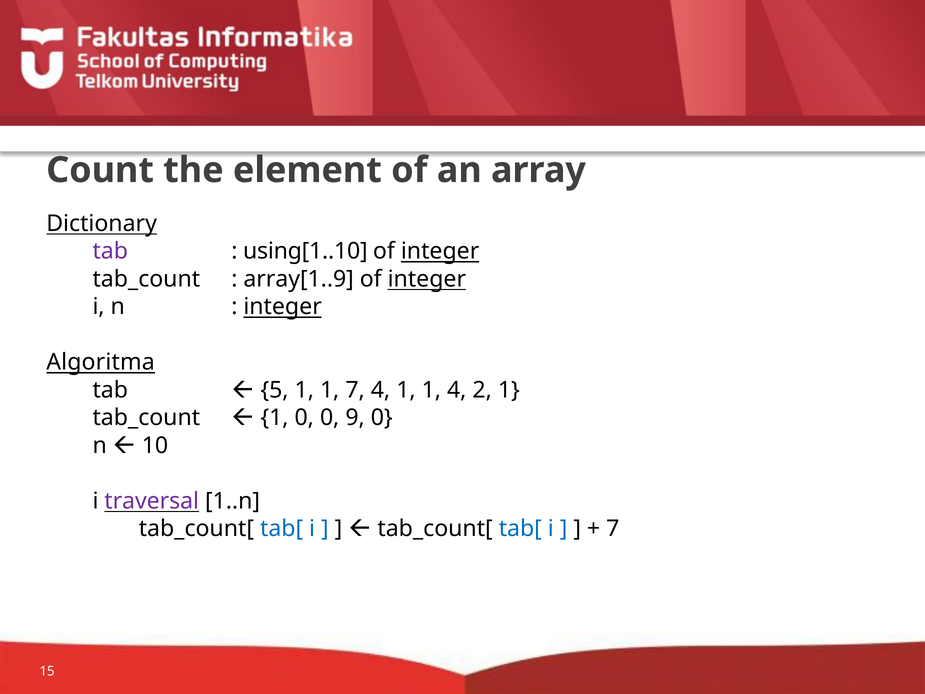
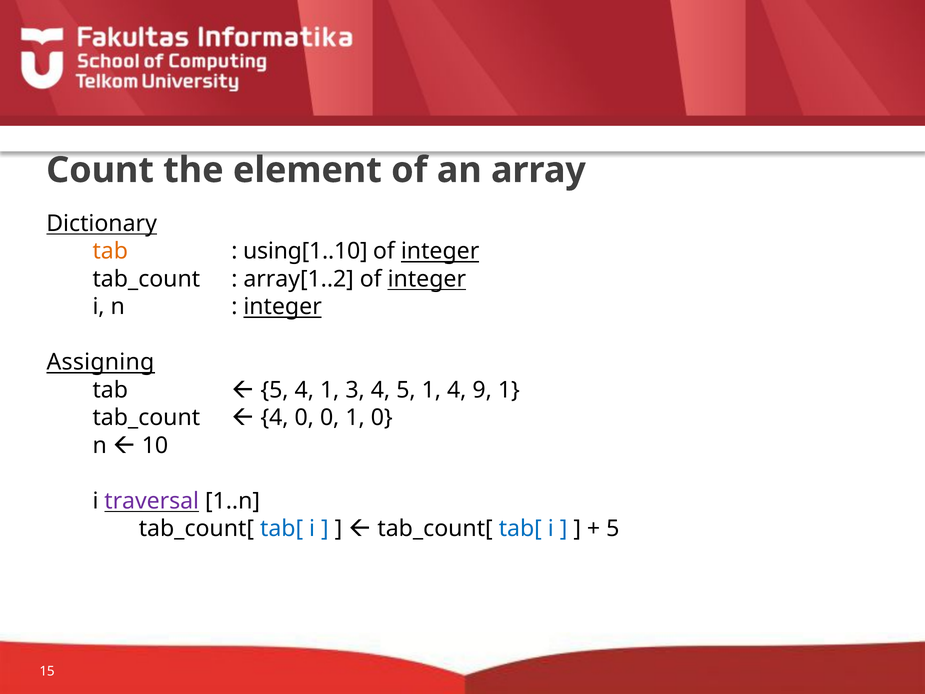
tab colour: purple -> orange (110, 251)
array[1..9: array[1..9 -> array[1..2 (299, 279)
Algoritma: Algoritma -> Assigning (100, 362)
5 1: 1 -> 4 (304, 390)
1 7: 7 -> 3 (355, 390)
4 1: 1 -> 5 (406, 390)
2: 2 -> 9 (482, 390)
1: 1 -> 4 (274, 418)
0 9: 9 -> 1 (355, 418)
7: 7 -> 5 (613, 529)
